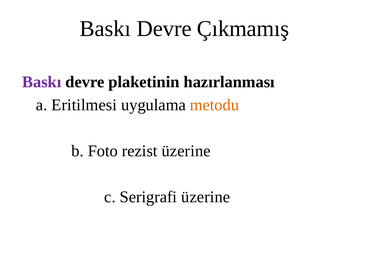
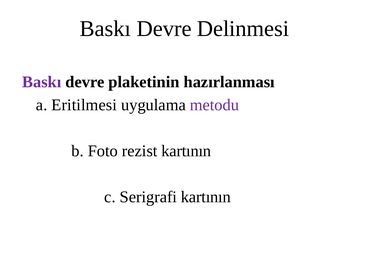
Çıkmamış: Çıkmamış -> Delinmesi (243, 29)
metodu colour: orange -> purple (215, 105)
rezist üzerine: üzerine -> kartının (186, 151)
Serigrafi üzerine: üzerine -> kartının (206, 197)
